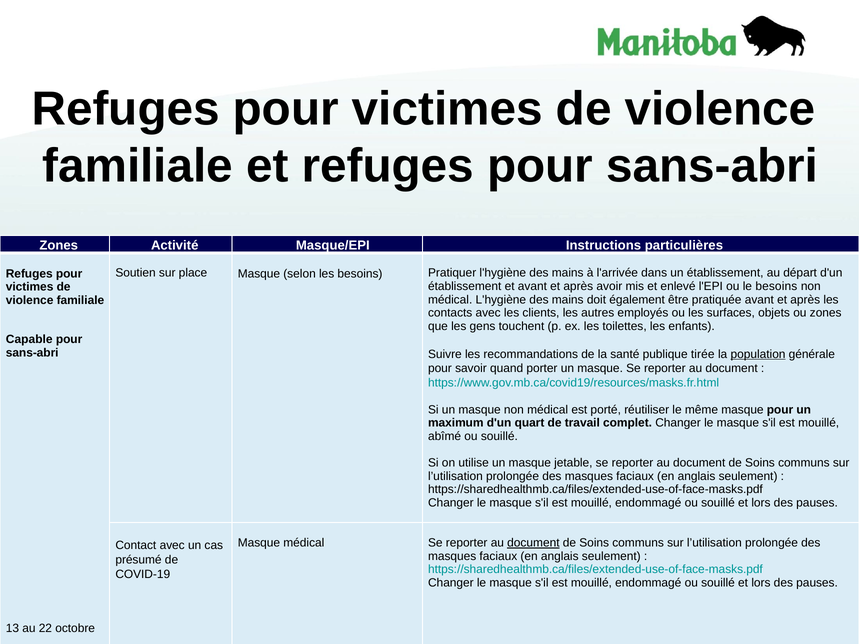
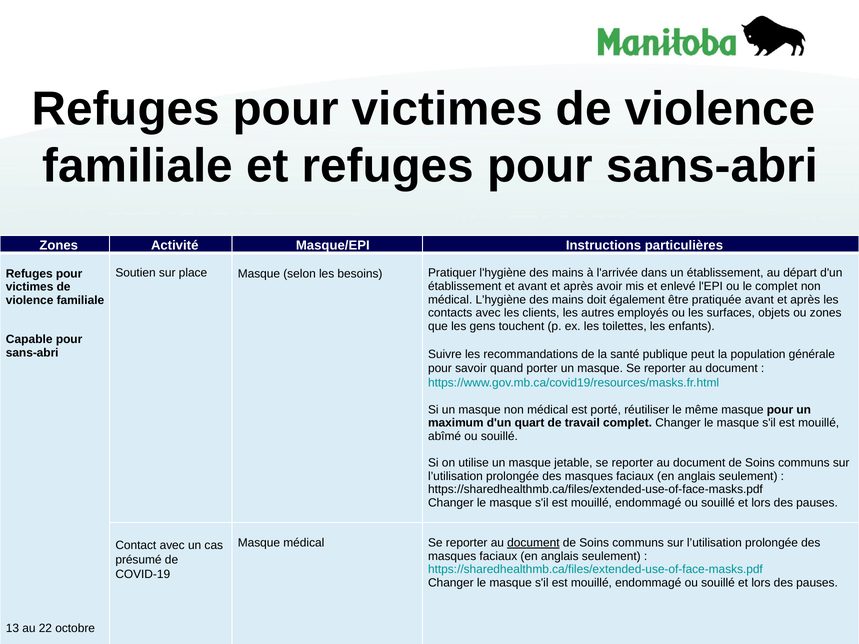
le besoins: besoins -> complet (776, 286)
tirée: tirée -> peut (703, 354)
population underline: present -> none (758, 354)
